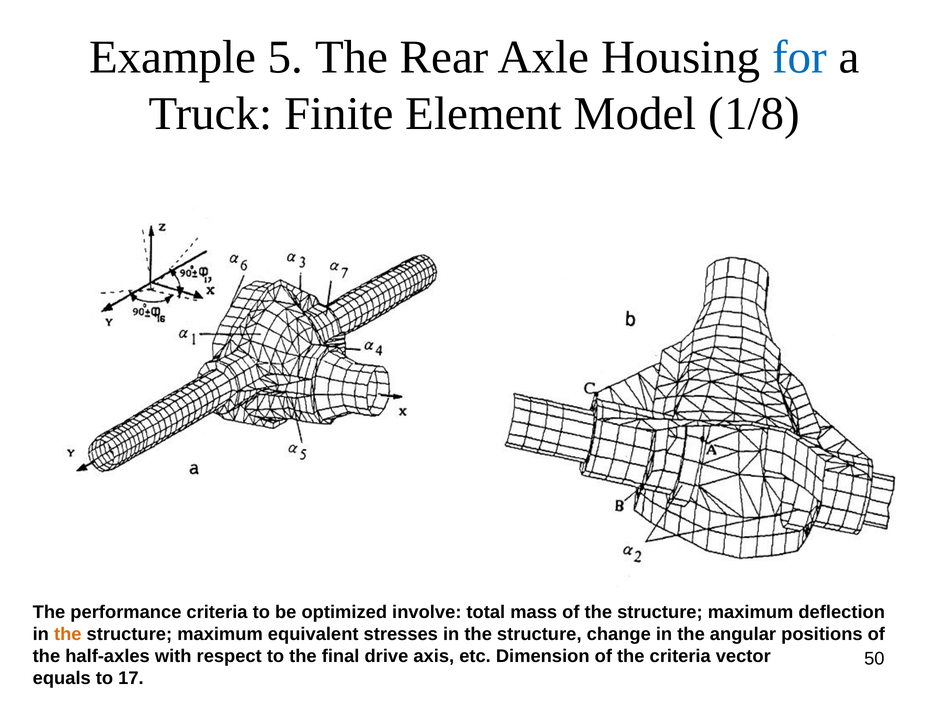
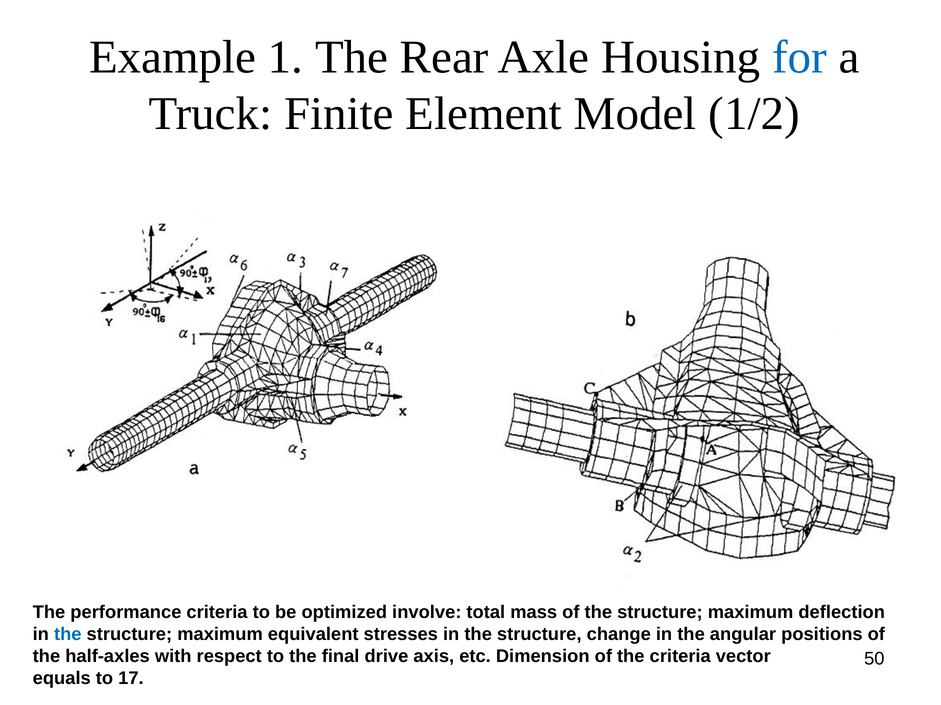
5: 5 -> 1 (286, 57)
1/8: 1/8 -> 1/2 (754, 114)
the colour: orange -> blue (68, 635)
